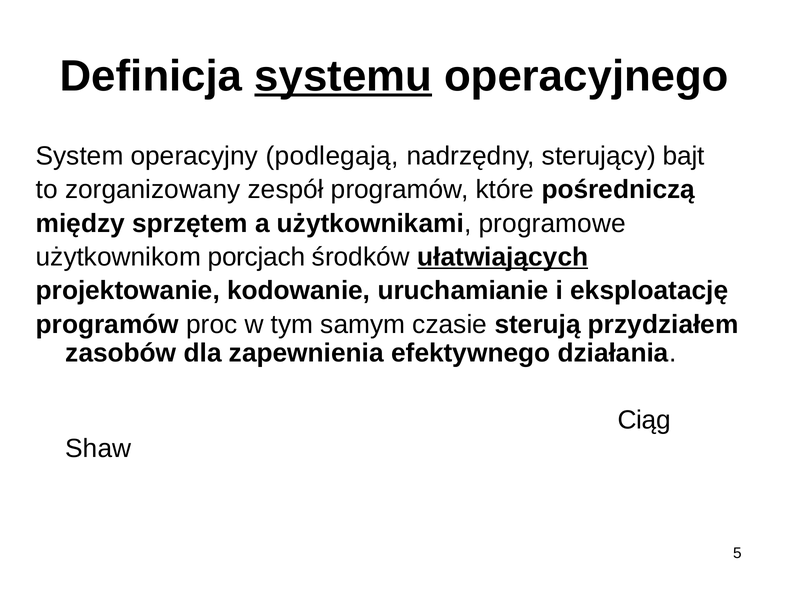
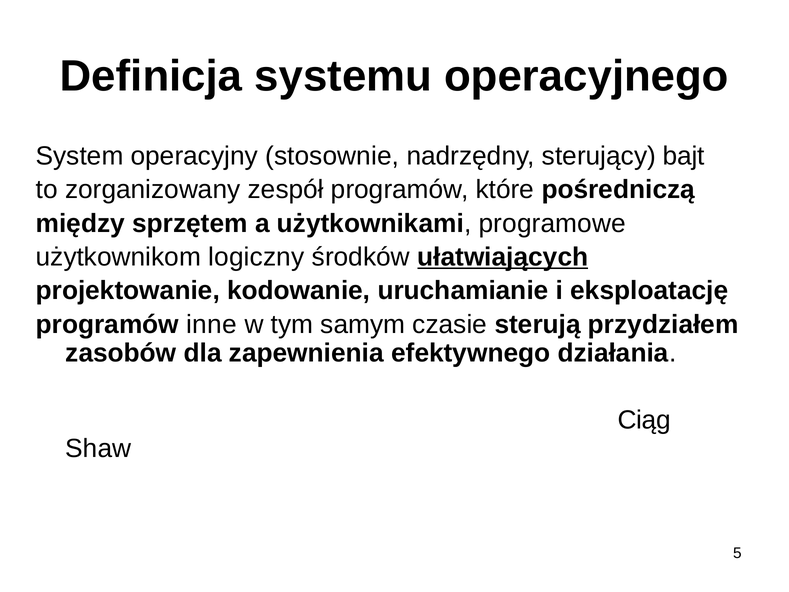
systemu underline: present -> none (343, 76)
podlegają: podlegają -> stosownie (332, 156)
porcjach: porcjach -> logiczny (256, 257)
proc: proc -> inne (212, 324)
